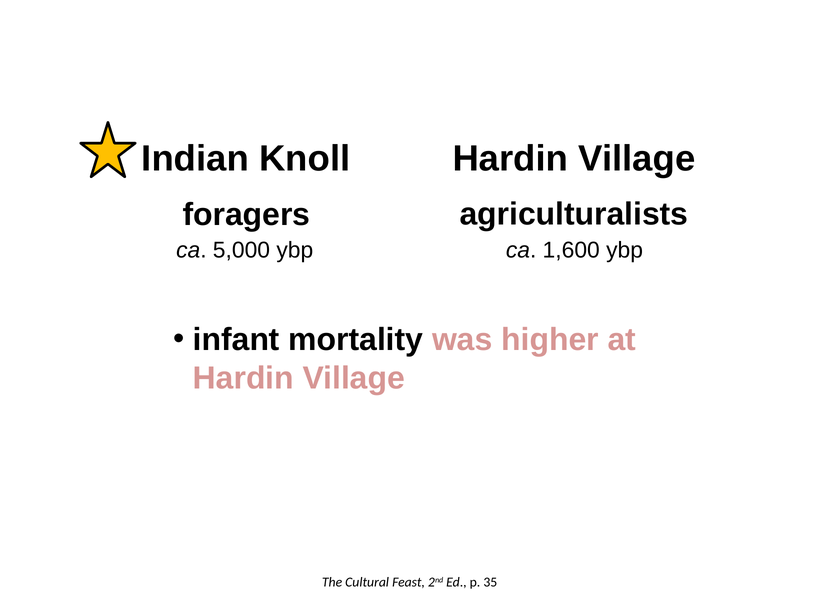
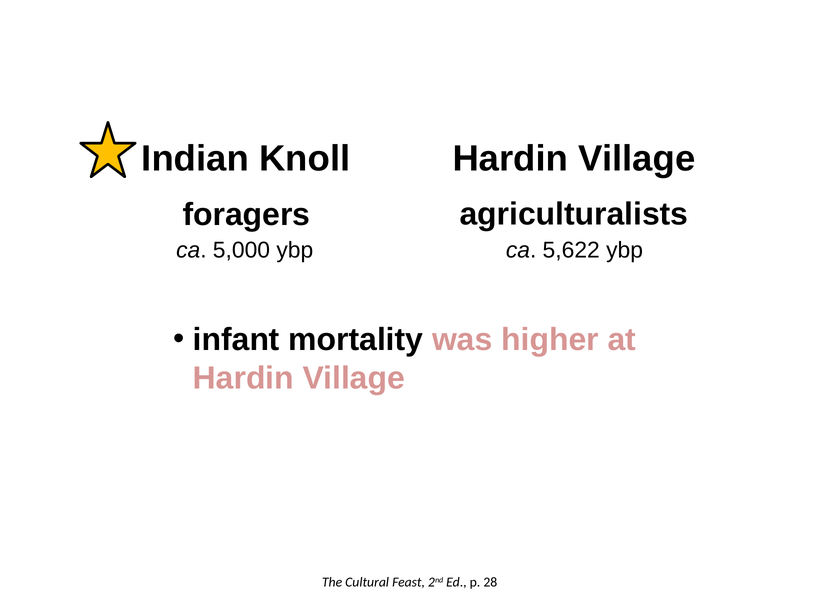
1,600: 1,600 -> 5,622 (571, 251)
35: 35 -> 28 (490, 583)
